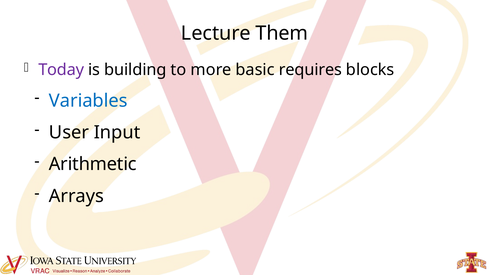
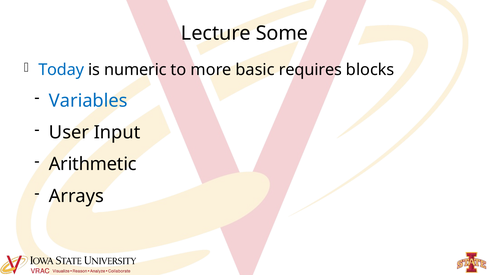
Them: Them -> Some (282, 33)
Today colour: purple -> blue (61, 70)
building: building -> numeric (135, 70)
